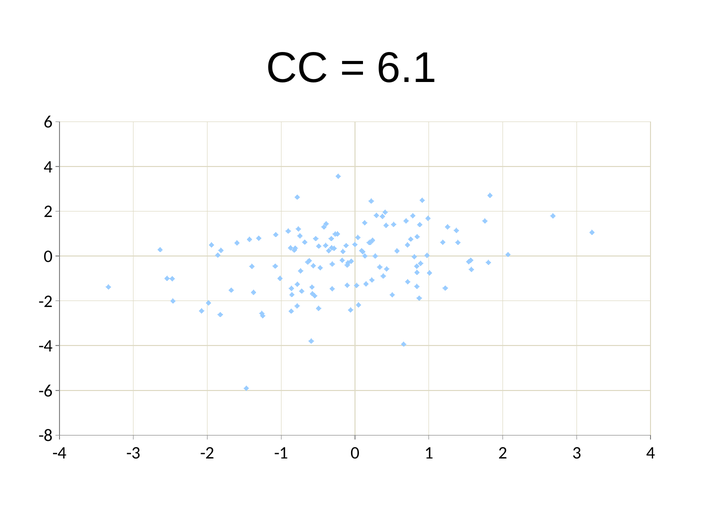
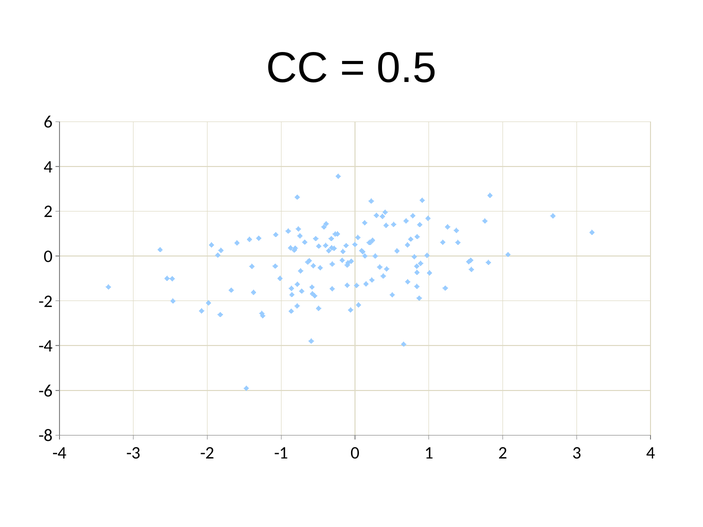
6.1: 6.1 -> 0.5 (407, 68)
